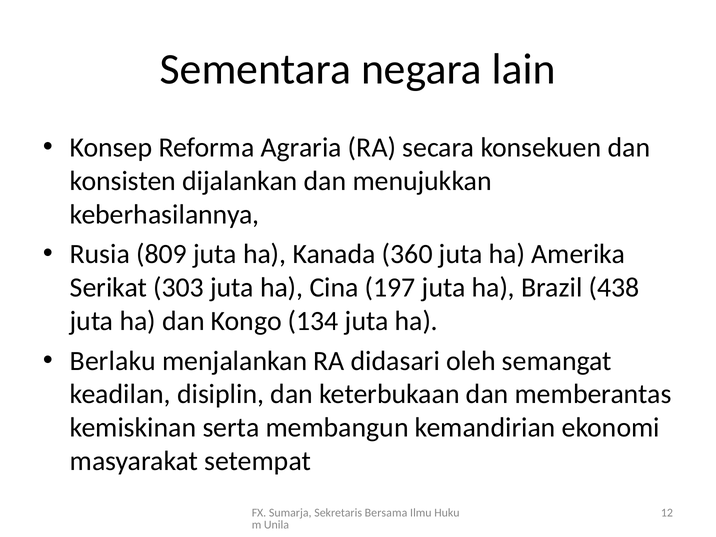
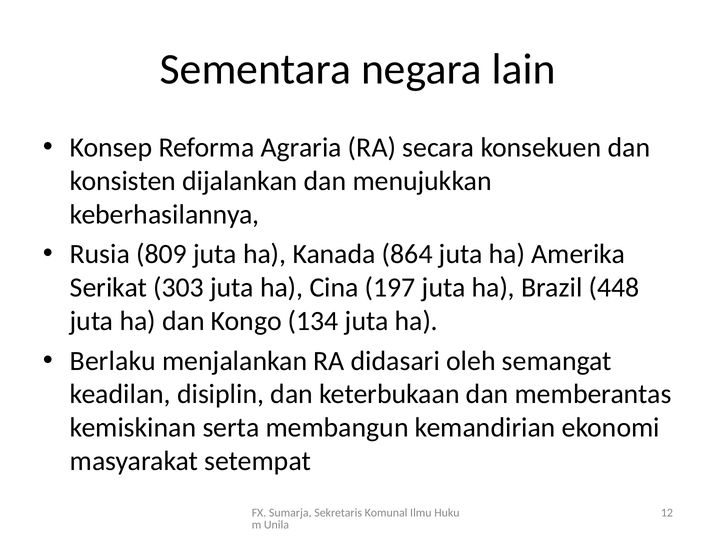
360: 360 -> 864 (407, 254)
438: 438 -> 448 (614, 288)
Bersama: Bersama -> Komunal (386, 513)
